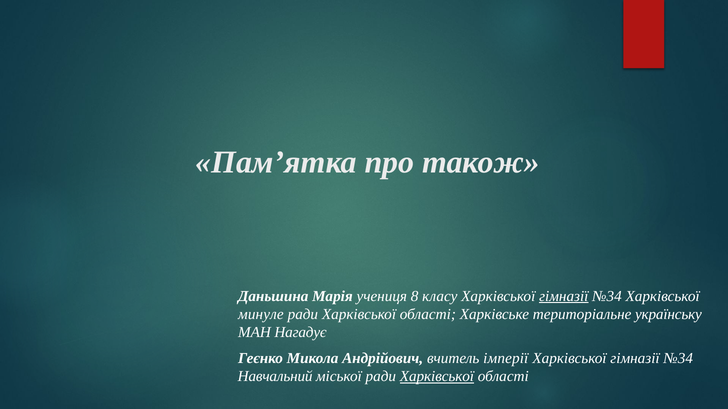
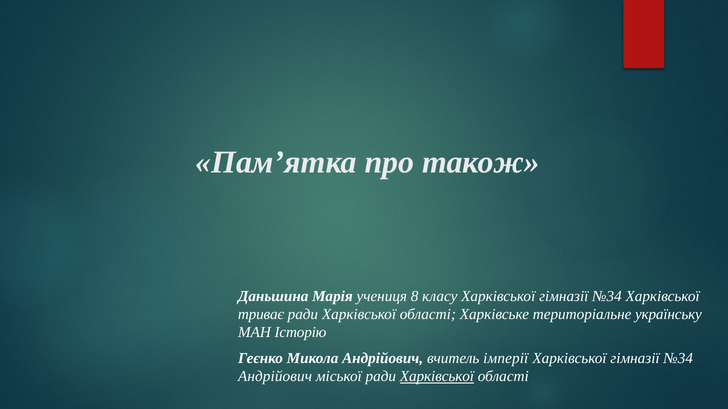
гімназії underline: present -> none (564, 296)
минуле: минуле -> триває (261, 315)
Нагадує: Нагадує -> Історію (300, 333)
Навчальний: Навчальний -> Андрійович (275, 377)
